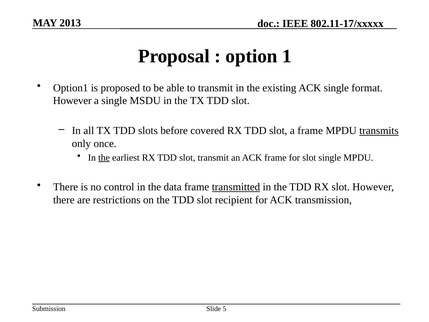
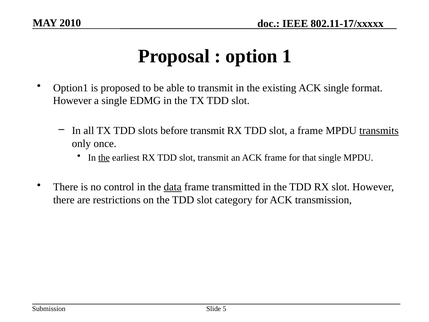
2013: 2013 -> 2010 (70, 23)
MSDU: MSDU -> EDMG (145, 101)
before covered: covered -> transmit (207, 131)
for slot: slot -> that (309, 157)
data underline: none -> present (173, 187)
transmitted underline: present -> none (236, 187)
recipient: recipient -> category (234, 200)
